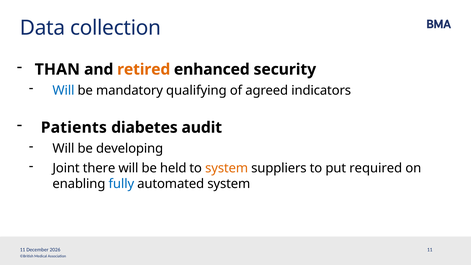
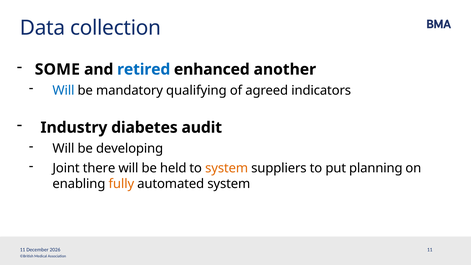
THAN: THAN -> SOME (57, 69)
retired colour: orange -> blue (144, 69)
security: security -> another (285, 69)
Patients: Patients -> Industry (74, 128)
required: required -> planning (376, 168)
fully colour: blue -> orange (121, 184)
